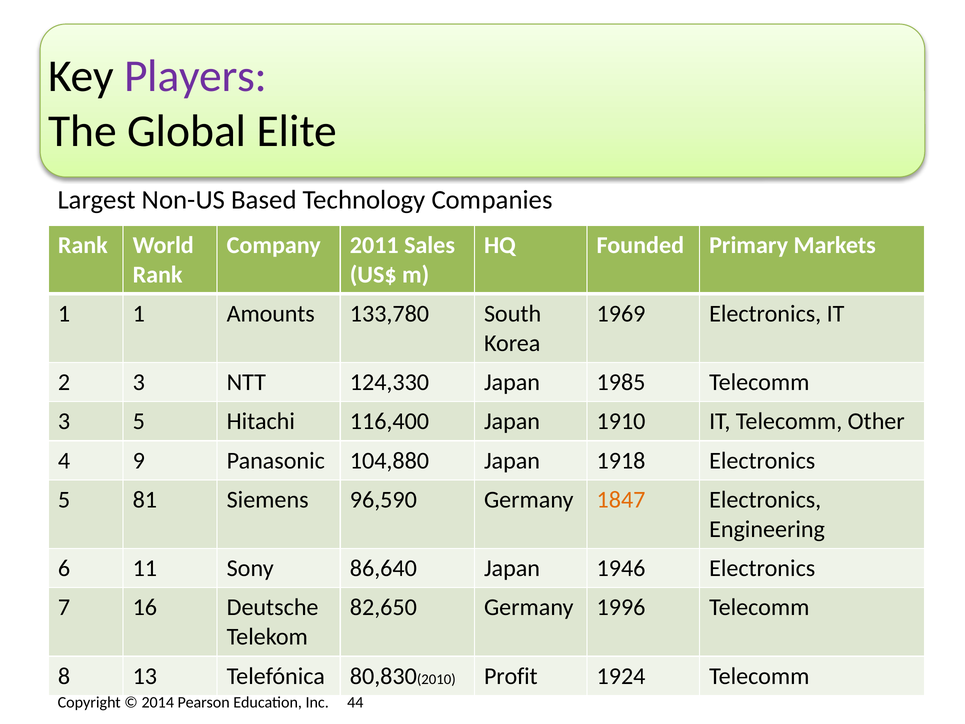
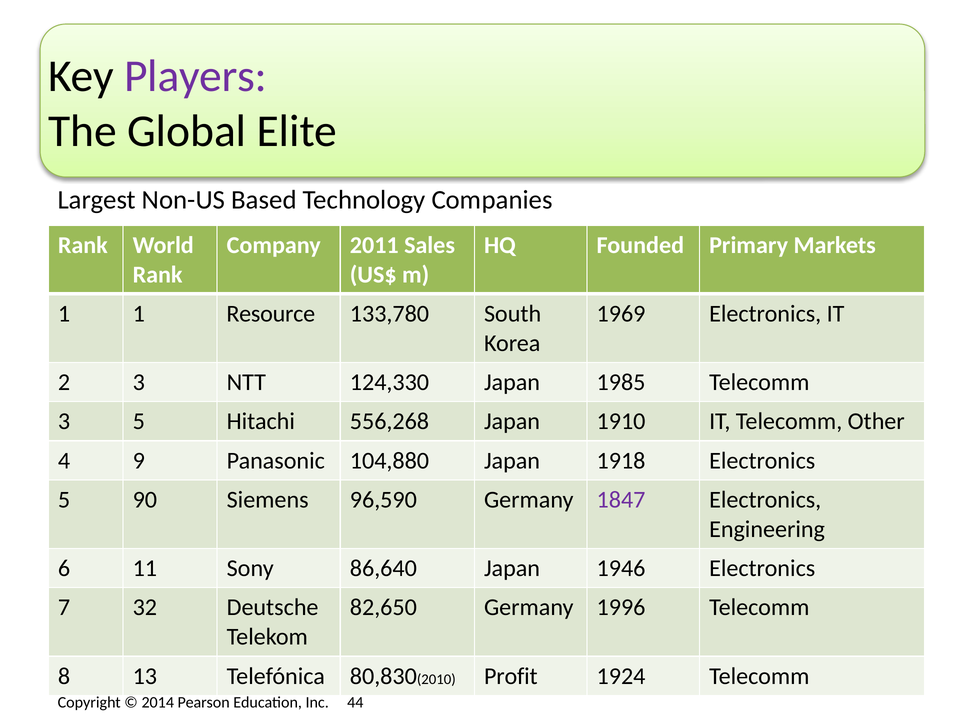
Amounts: Amounts -> Resource (271, 314)
116,400: 116,400 -> 556,268 (389, 421)
81: 81 -> 90 (145, 500)
1847 colour: orange -> purple (621, 500)
16: 16 -> 32 (145, 607)
